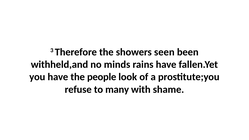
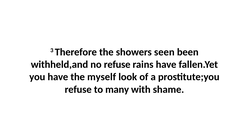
no minds: minds -> refuse (117, 65)
people: people -> myself (102, 77)
